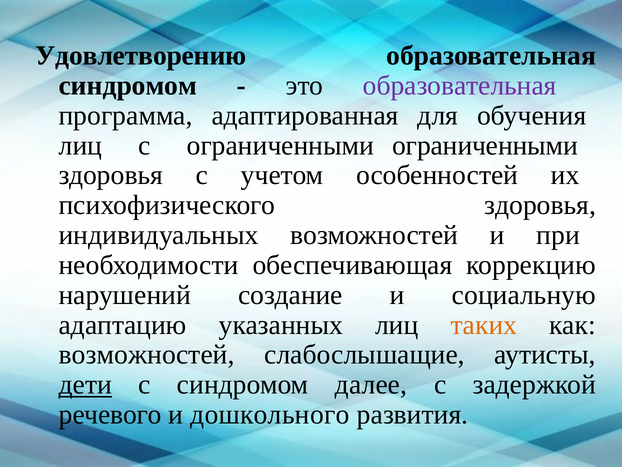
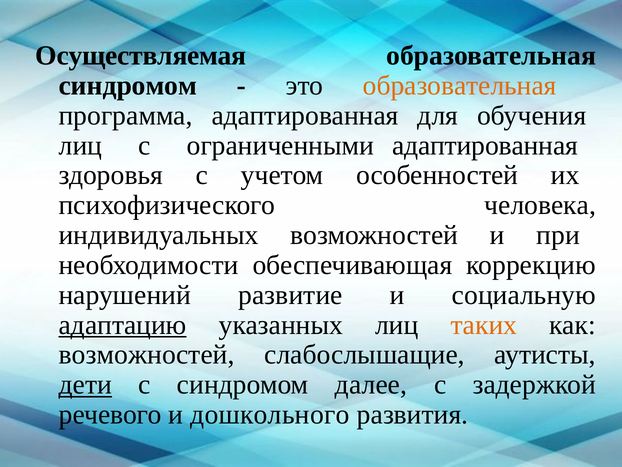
Удовлетворению: Удовлетворению -> Осуществляемая (141, 56)
образовательная colour: purple -> orange (460, 86)
ограниченными ограниченными: ограниченными -> адаптированная (485, 145)
психофизического здоровья: здоровья -> человека (540, 205)
создание: создание -> развитие (290, 295)
адаптацию underline: none -> present (123, 325)
